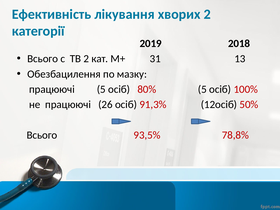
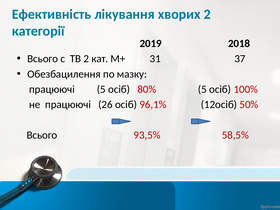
13: 13 -> 37 (240, 59)
91,3%: 91,3% -> 96,1% (153, 105)
78,8%: 78,8% -> 58,5% (235, 135)
